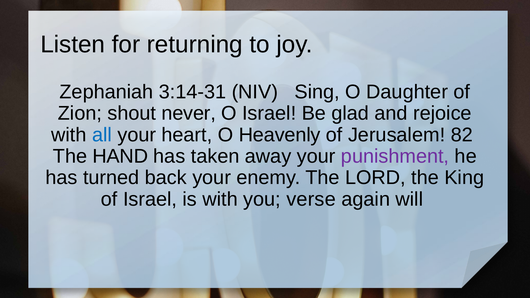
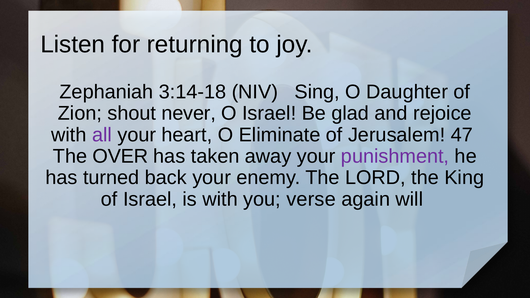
3:14-31: 3:14-31 -> 3:14-18 (193, 92)
all colour: blue -> purple (102, 135)
Heavenly: Heavenly -> Eliminate (280, 135)
82: 82 -> 47 (462, 135)
HAND: HAND -> OVER (120, 156)
